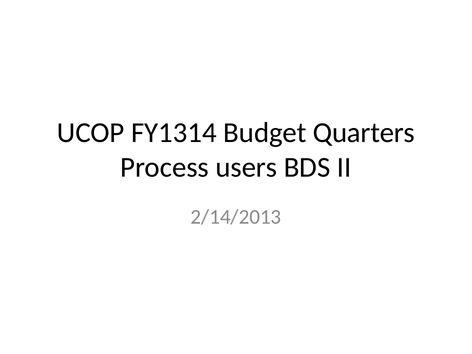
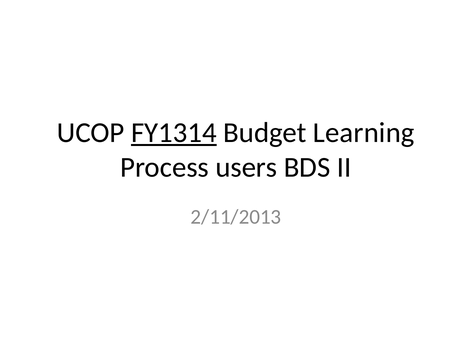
FY1314 underline: none -> present (174, 133)
Quarters: Quarters -> Learning (364, 133)
2/14/2013: 2/14/2013 -> 2/11/2013 (236, 217)
